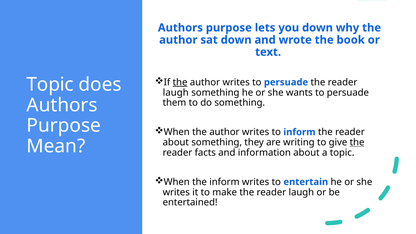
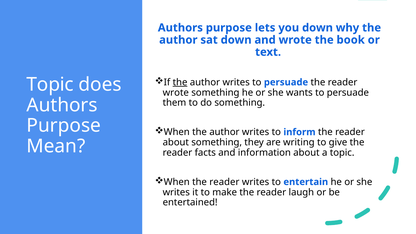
laugh: laugh -> wrote (176, 93)
the underline: present -> none (357, 142)
When the inform: inform -> reader (224, 182)
